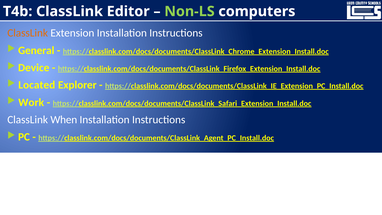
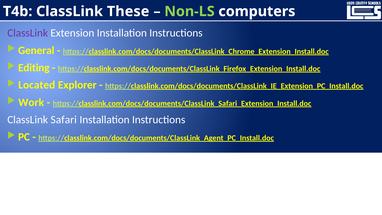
Editor: Editor -> These (128, 11)
ClassLink colour: orange -> purple (28, 33)
Device: Device -> Editing (34, 68)
When: When -> Safari (64, 120)
